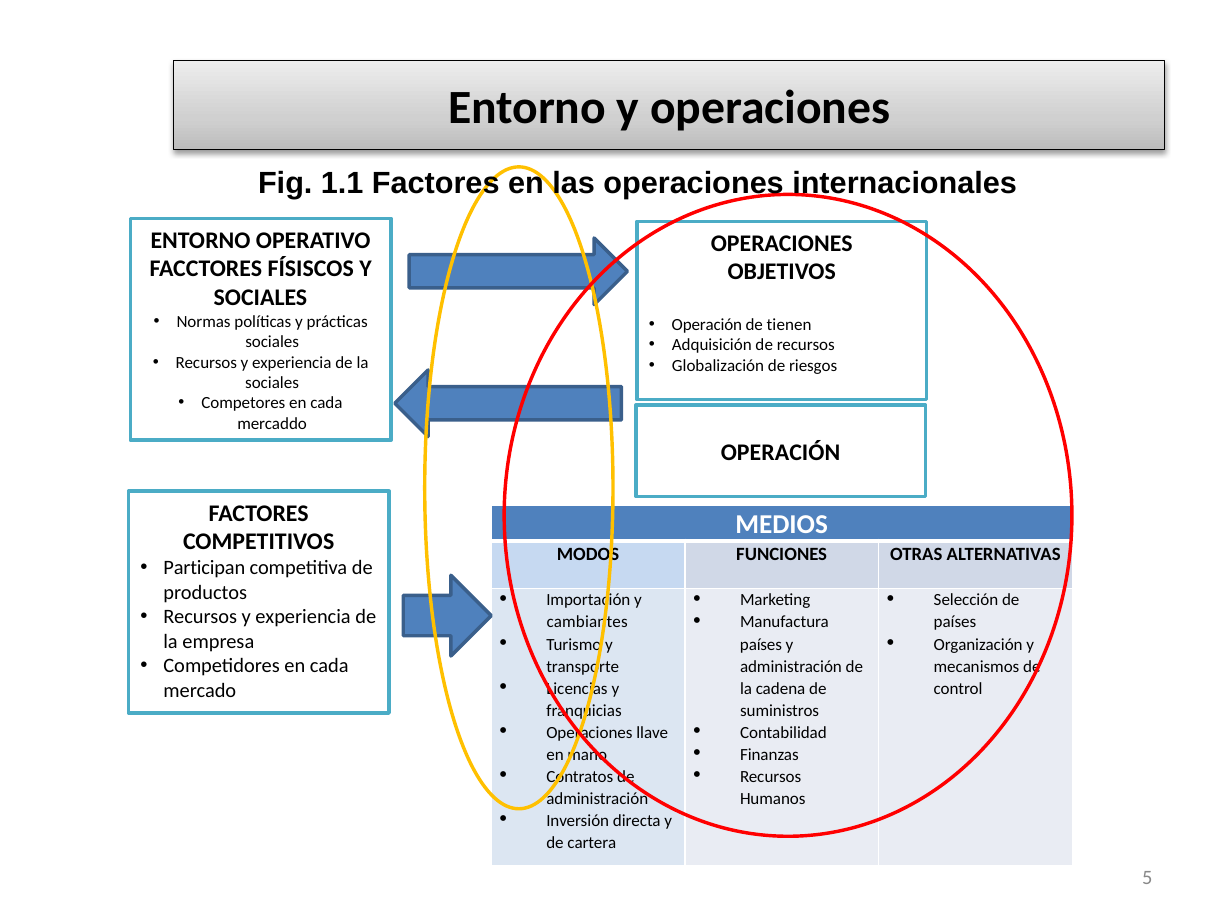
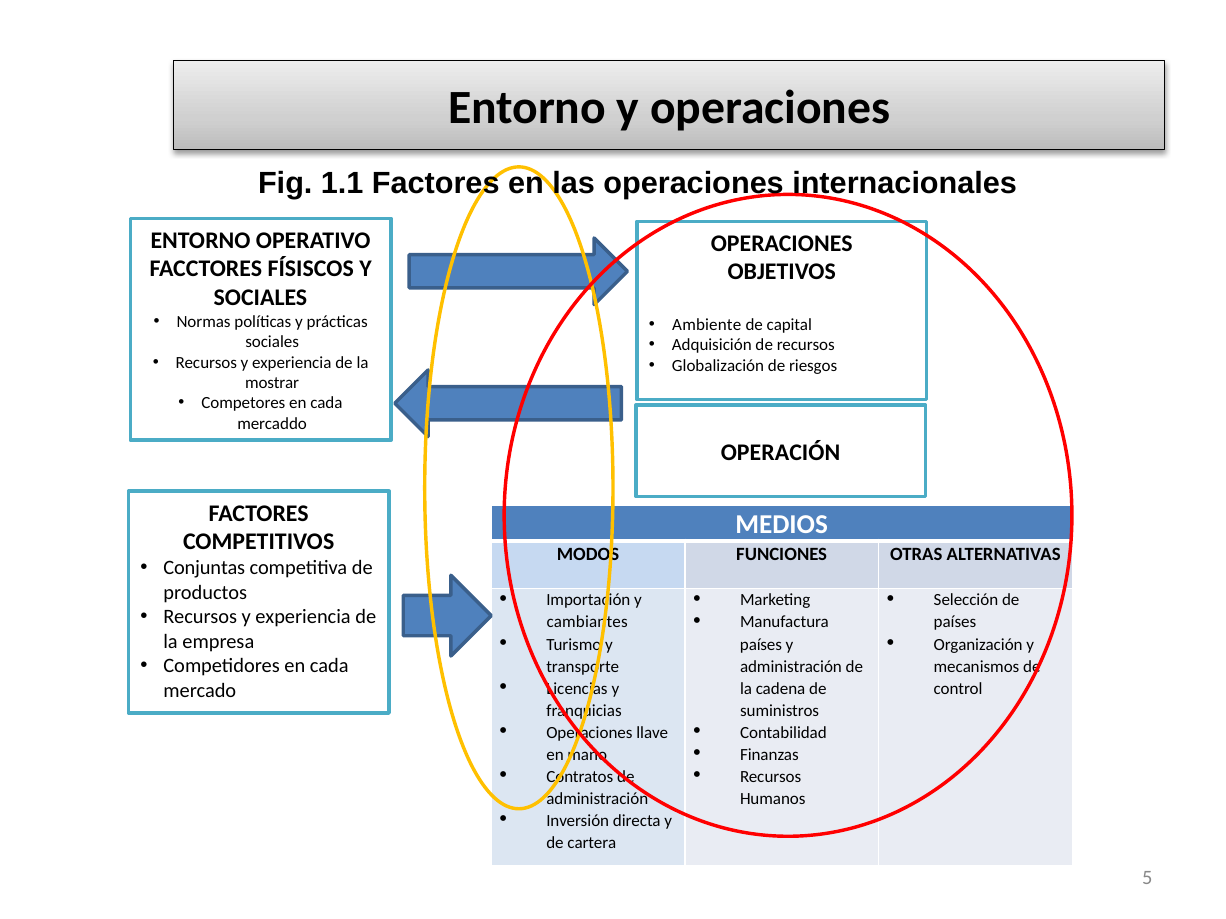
Operación: Operación -> Ambiente (707, 325)
tienen: tienen -> capital (789, 325)
sociales: sociales -> mostrar (272, 383)
Participan: Participan -> Conjuntas (204, 568)
